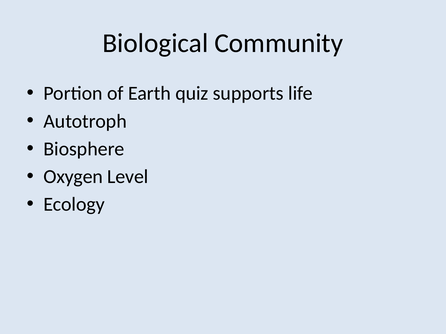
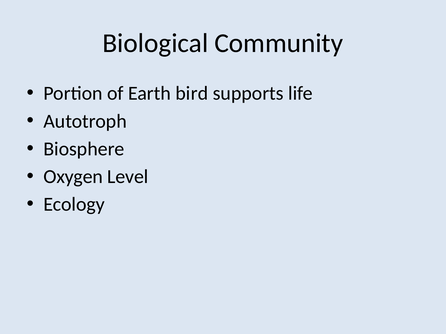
quiz: quiz -> bird (192, 94)
